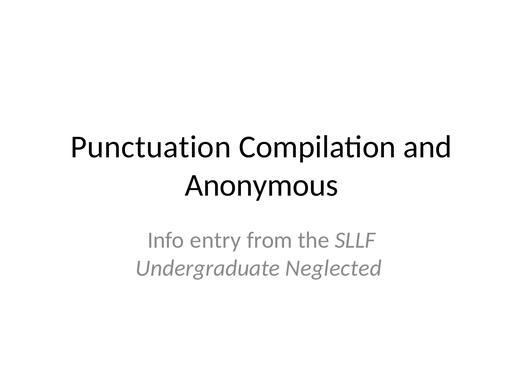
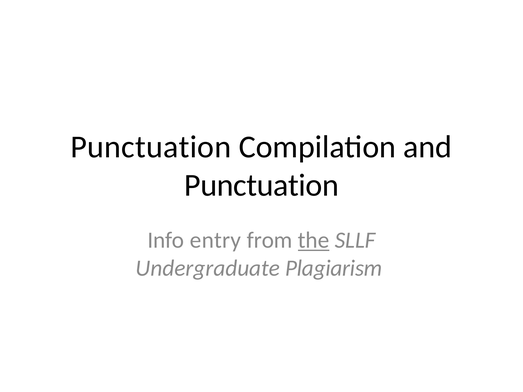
Anonymous: Anonymous -> Punctuation (262, 185)
the underline: none -> present (314, 240)
Neglected: Neglected -> Plagiarism (334, 268)
